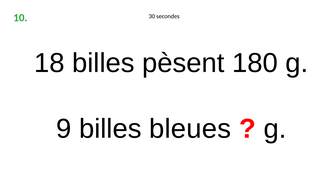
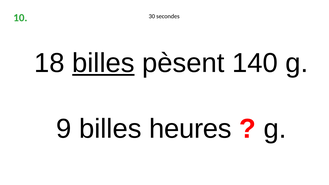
billes underline: none -> present (103, 63)
180: 180 -> 140 (255, 63)
bleues: bleues -> heures (190, 129)
